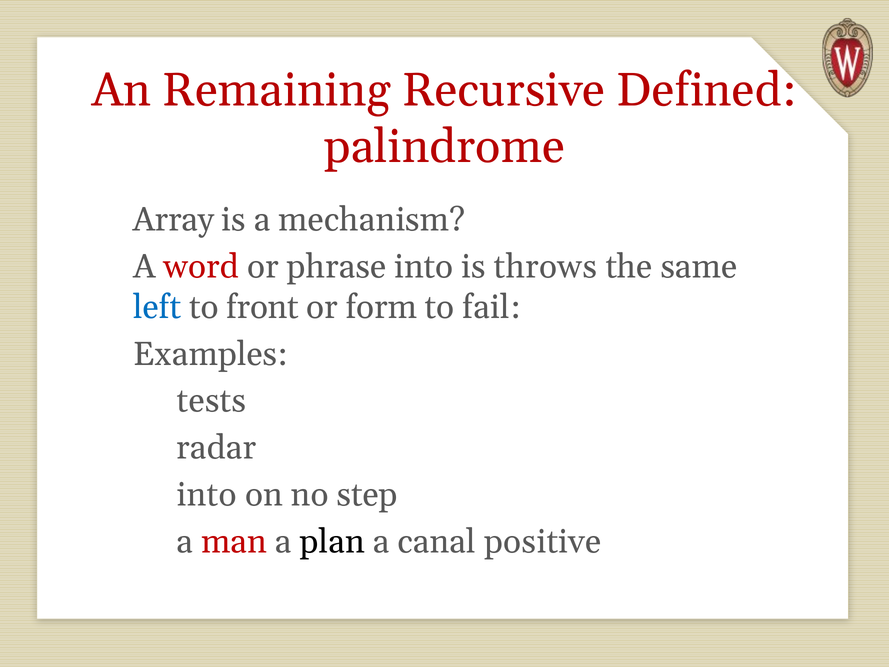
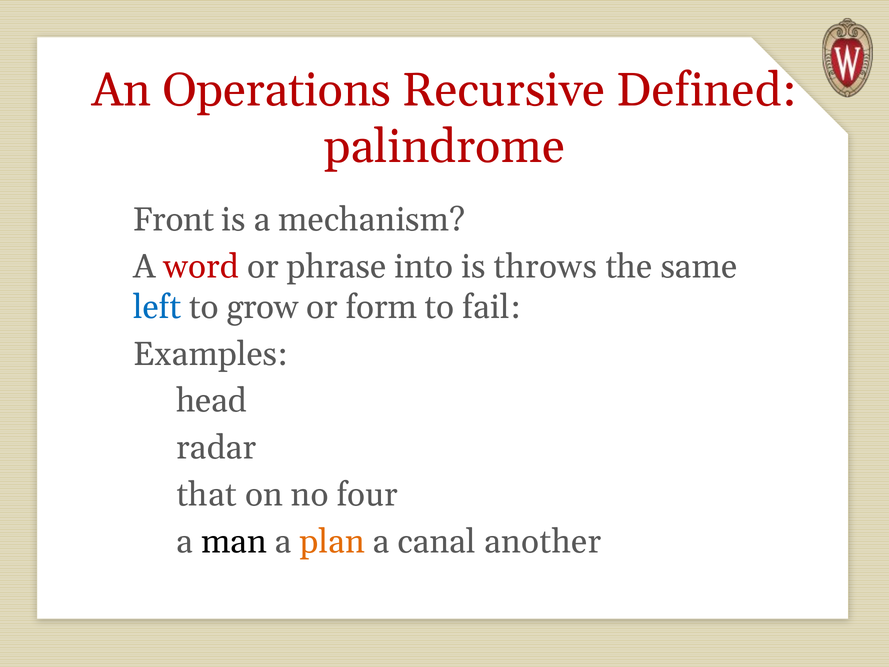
Remaining: Remaining -> Operations (276, 90)
Array: Array -> Front (174, 220)
front: front -> grow (263, 307)
tests: tests -> head (212, 401)
into: into -> that (207, 495)
step: step -> four (367, 495)
man colour: red -> black (234, 542)
plan colour: black -> orange (332, 542)
positive: positive -> another (543, 542)
